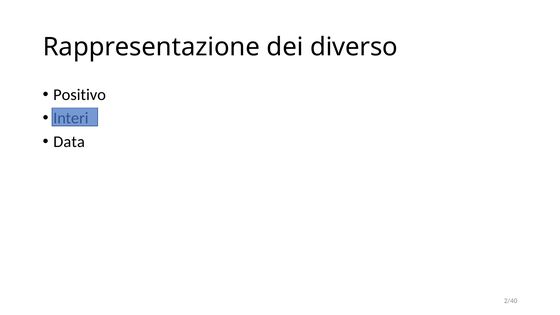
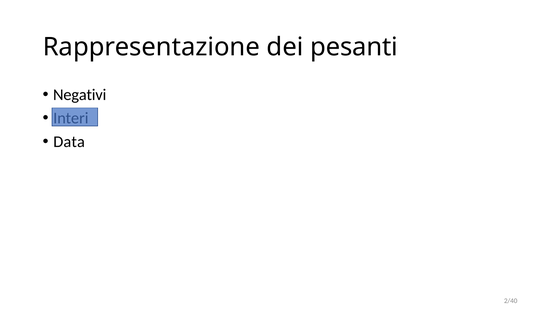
diverso: diverso -> pesanti (354, 47)
Positivo: Positivo -> Negativi (80, 95)
